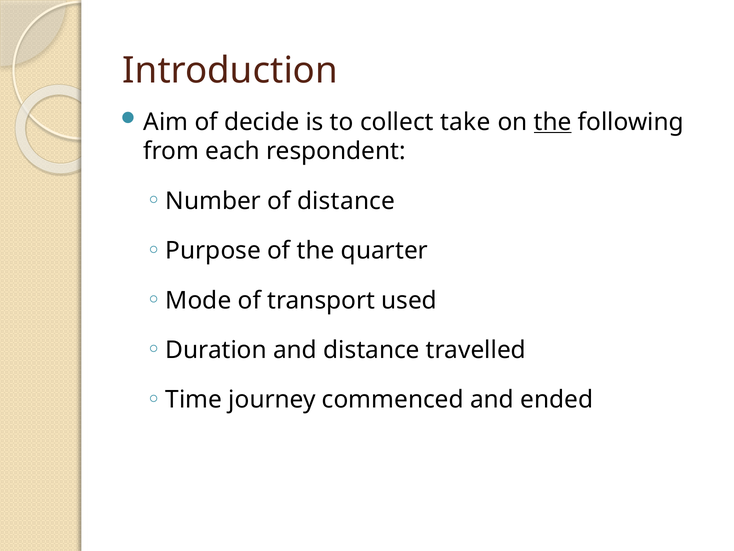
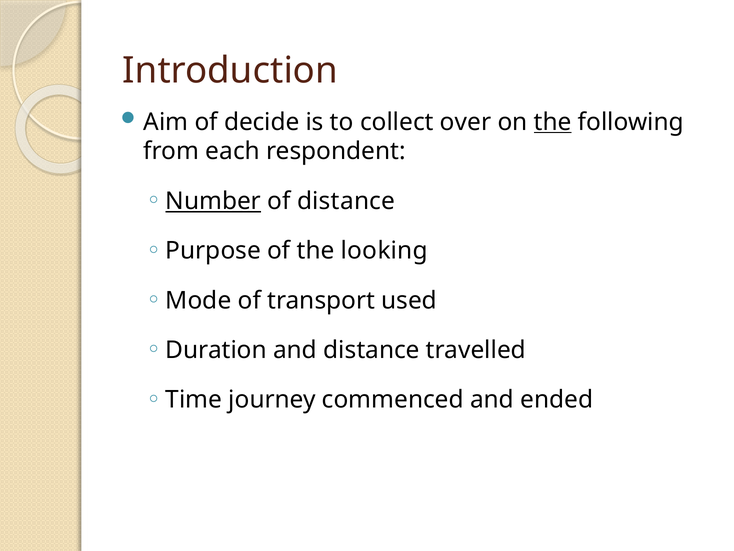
take: take -> over (466, 122)
Number underline: none -> present (213, 201)
quarter: quarter -> looking (384, 250)
